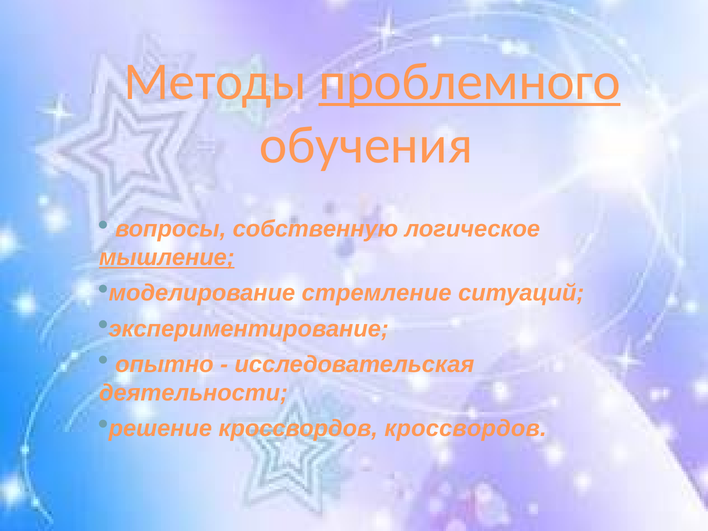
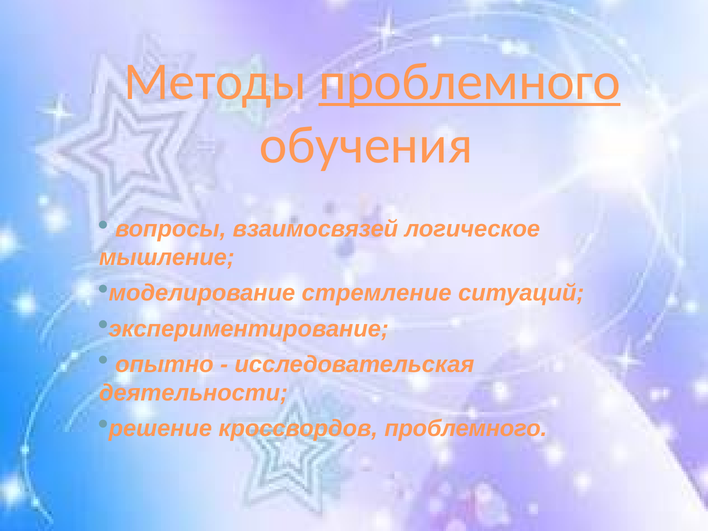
собственную: собственную -> взаимосвязей (315, 229)
мышление underline: present -> none (167, 257)
кроссвордов кроссвордов: кроссвордов -> проблемного (466, 429)
